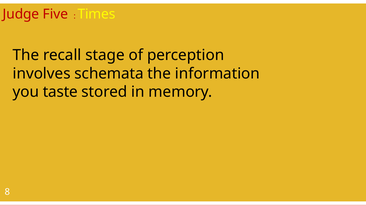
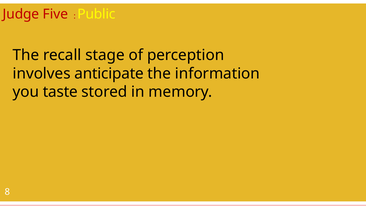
Times: Times -> Public (96, 14)
schemata: schemata -> anticipate (109, 73)
